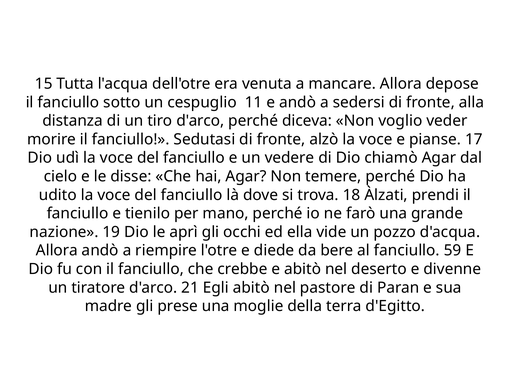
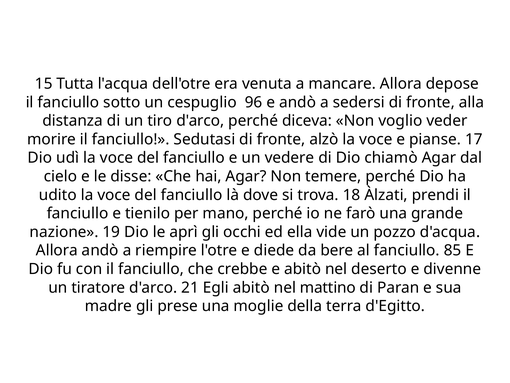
11: 11 -> 96 (254, 102)
59: 59 -> 85 (453, 250)
pastore: pastore -> mattino (328, 287)
